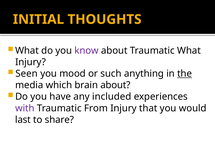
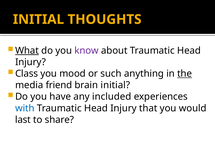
What underline: none -> present (27, 50)
about Traumatic What: What -> Head (189, 50)
Seen: Seen -> Class (27, 73)
which: which -> friend (59, 85)
brain about: about -> initial (115, 85)
with colour: purple -> blue (25, 108)
From: From -> Head (96, 108)
